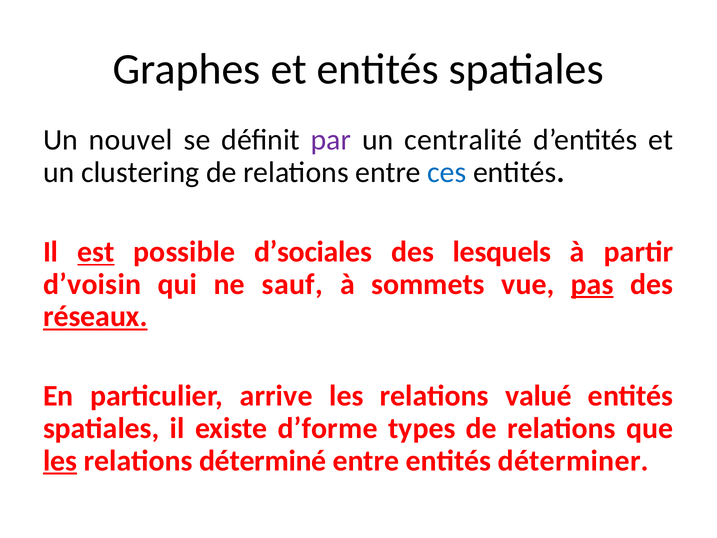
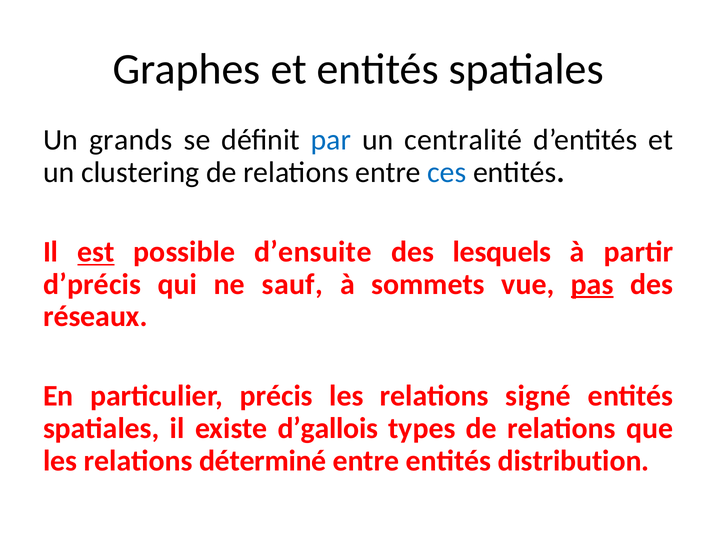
nouvel: nouvel -> grands (131, 140)
par colour: purple -> blue (331, 140)
d’sociales: d’sociales -> d’ensuite (313, 252)
d’voisin: d’voisin -> d’précis (92, 284)
réseaux underline: present -> none (95, 316)
arrive: arrive -> précis (276, 396)
valué: valué -> signé (538, 396)
d’forme: d’forme -> d’gallois (328, 428)
les underline: present -> none (60, 460)
déterminer: déterminer -> distribution (574, 460)
